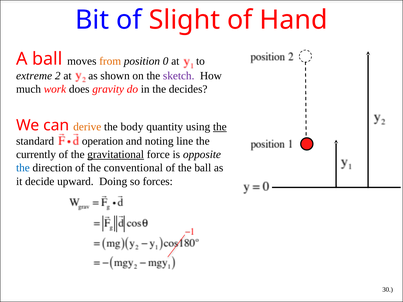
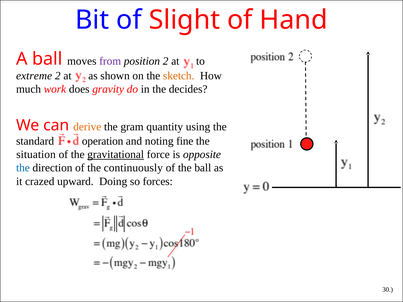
from colour: orange -> purple (110, 61)
position 0: 0 -> 2 (166, 61)
sketch colour: purple -> orange (179, 76)
body: body -> gram (132, 127)
the underline: present -> none (220, 127)
line: line -> fine (185, 141)
currently: currently -> situation (36, 155)
conventional: conventional -> continuously (133, 168)
decide: decide -> crazed (40, 181)
